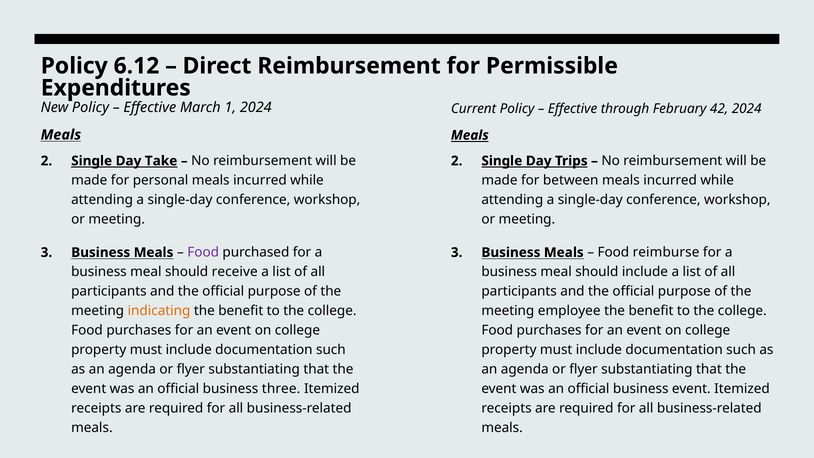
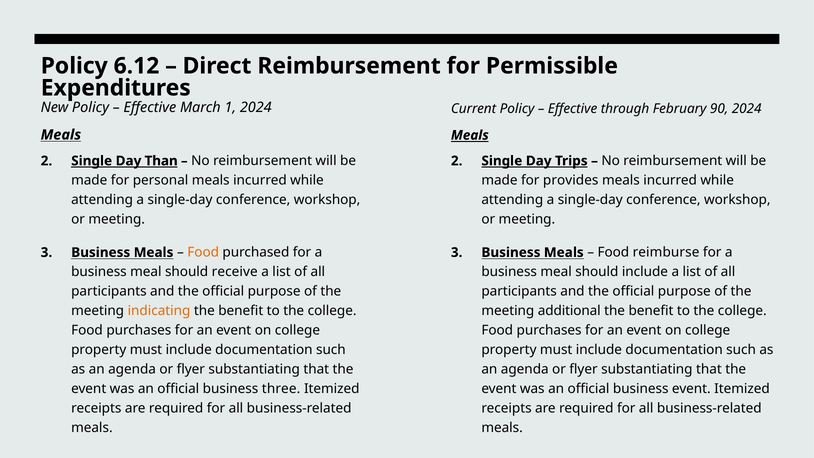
42: 42 -> 90 (719, 109)
Take: Take -> Than (161, 161)
between: between -> provides (571, 180)
Food colour: purple -> orange (203, 252)
employee: employee -> additional (569, 311)
